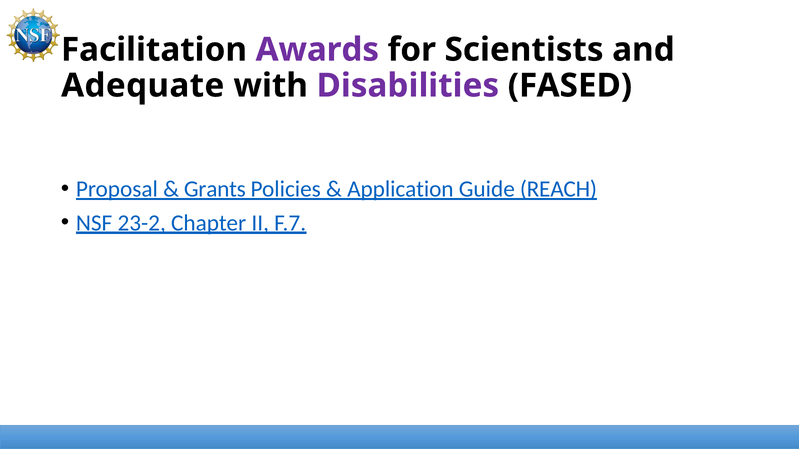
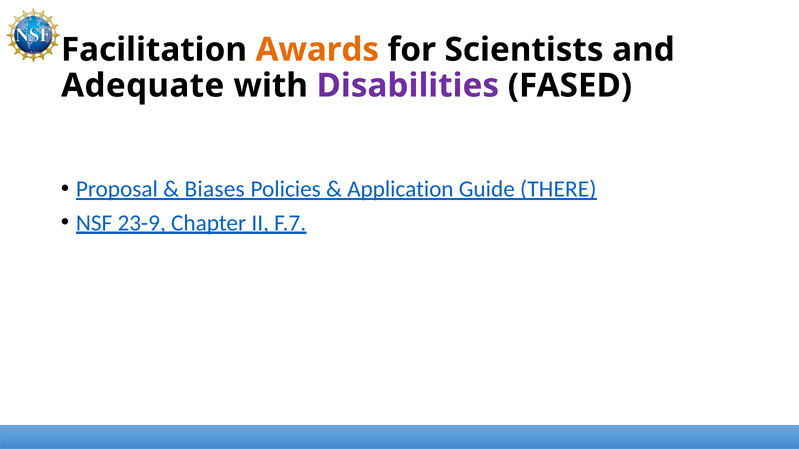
Awards colour: purple -> orange (317, 50)
Grants: Grants -> Biases (215, 189)
REACH: REACH -> THERE (558, 189)
23-2: 23-2 -> 23-9 (142, 223)
